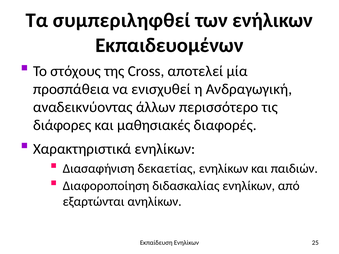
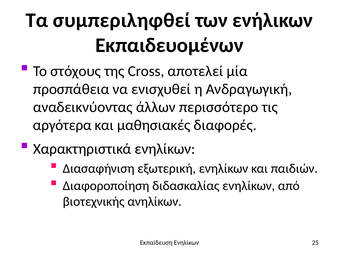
διάφορες: διάφορες -> αργότερα (62, 125)
δεκαετίας: δεκαετίας -> εξωτερική (167, 169)
εξαρτώνται: εξαρτώνται -> βιοτεχνικής (94, 202)
